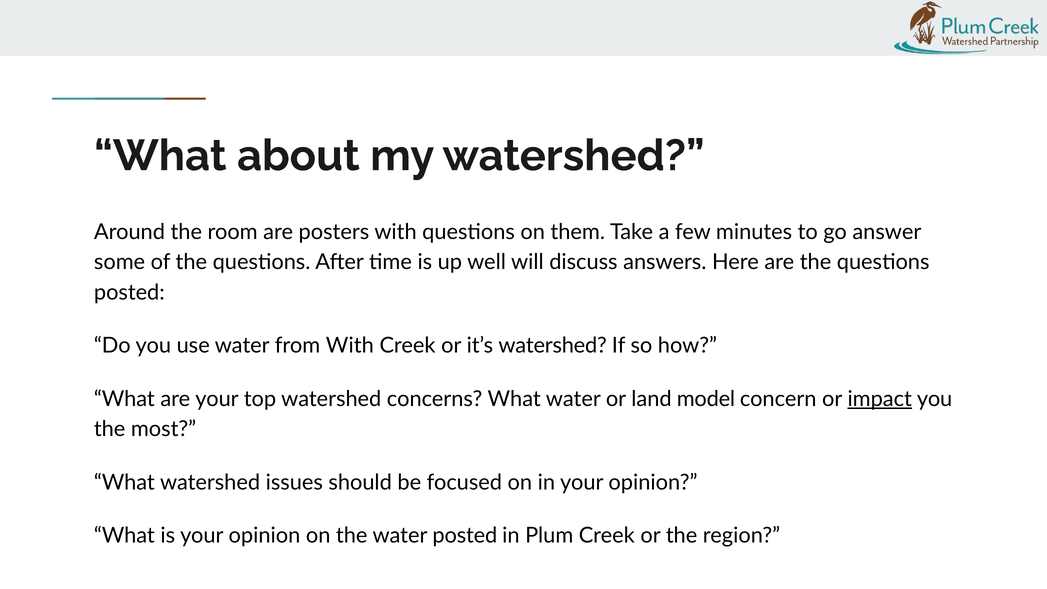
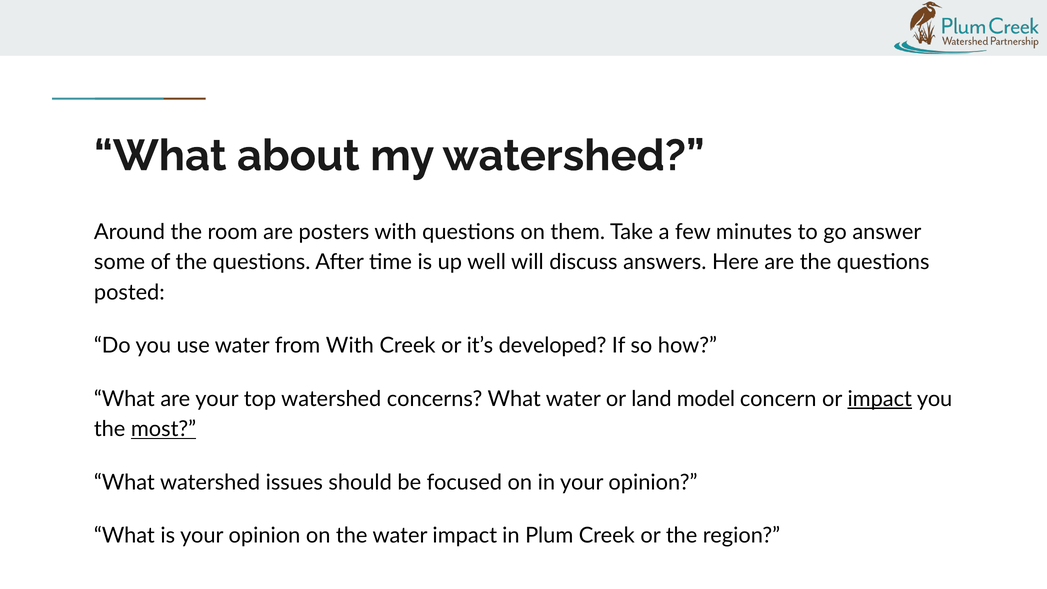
it’s watershed: watershed -> developed (553, 346)
most underline: none -> present (164, 429)
water posted: posted -> impact (465, 536)
